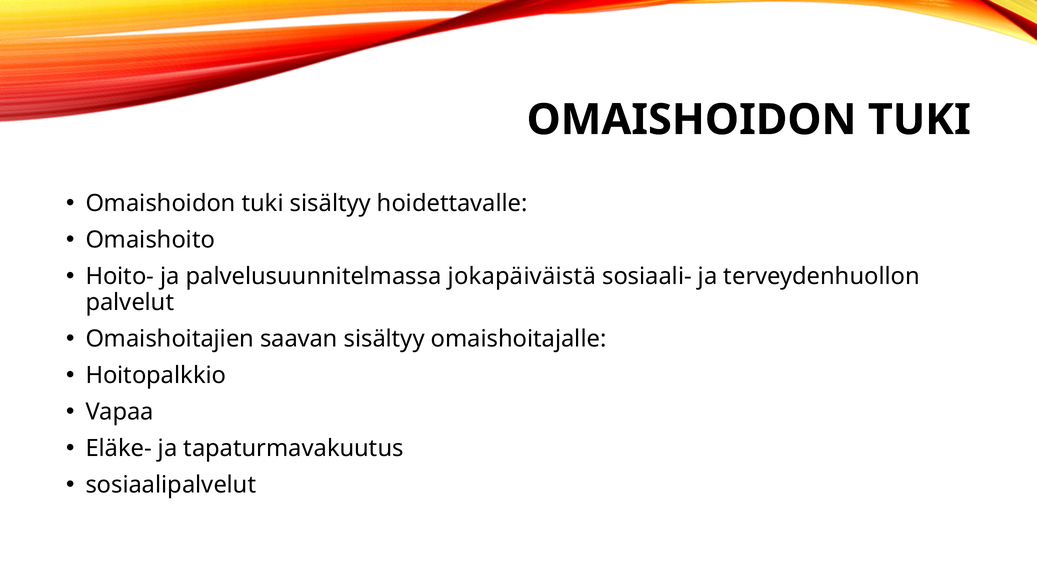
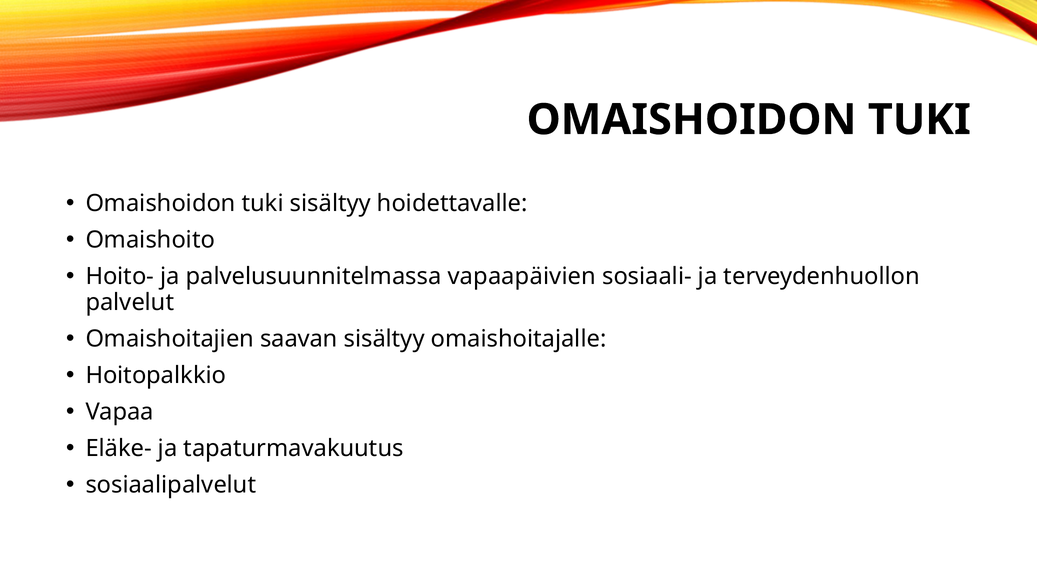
jokapäiväistä: jokapäiväistä -> vapaapäivien (522, 276)
